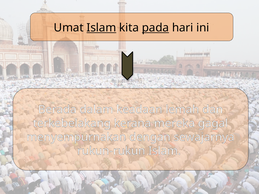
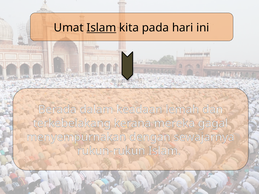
pada underline: present -> none (155, 28)
